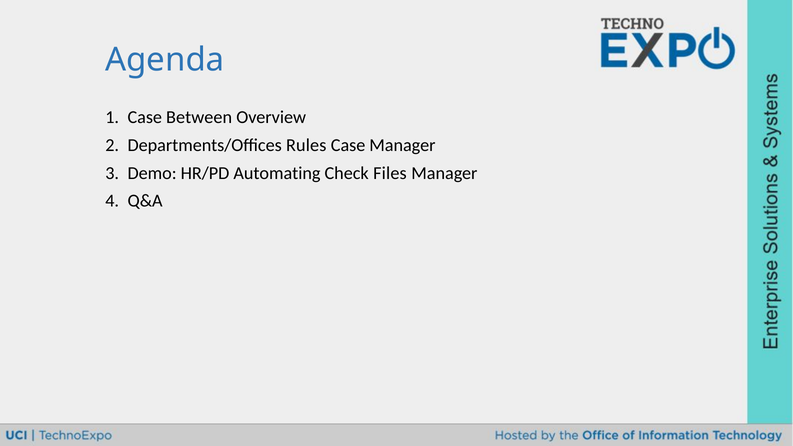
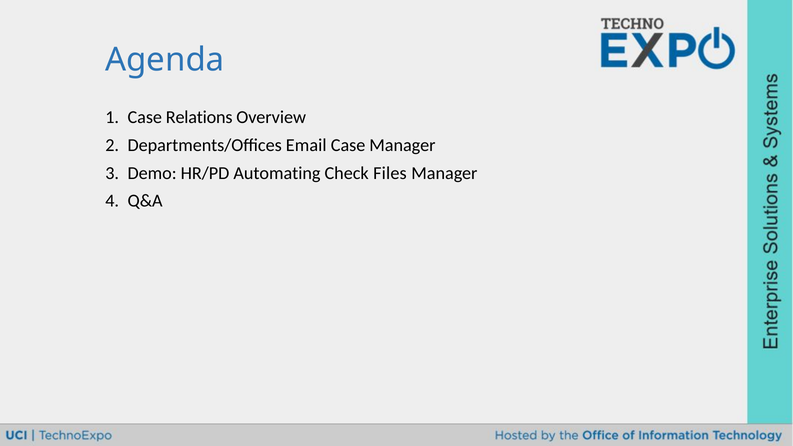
Between: Between -> Relations (199, 117)
Rules: Rules -> Email (306, 145)
